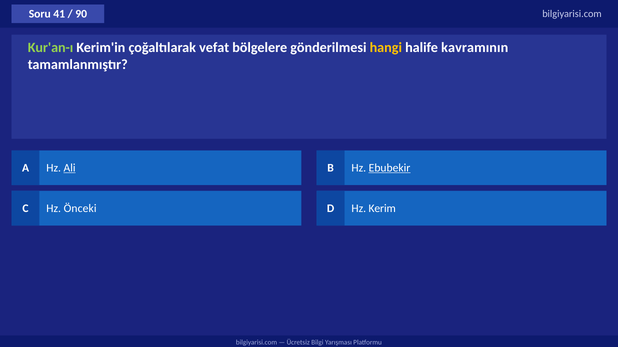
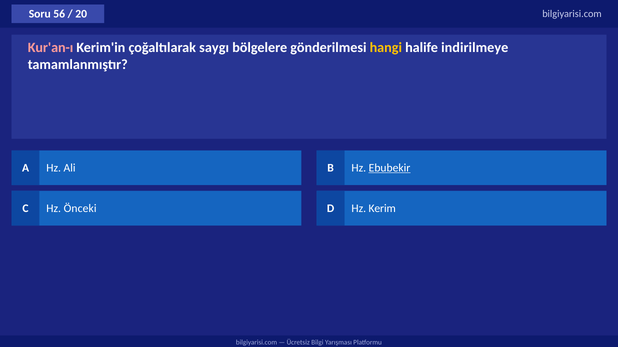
41: 41 -> 56 (59, 14)
90: 90 -> 20 (81, 14)
Kur'an-ı colour: light green -> pink (51, 48)
vefat: vefat -> saygı (214, 48)
kavramının: kavramının -> indirilmeye (475, 48)
Ali underline: present -> none (70, 168)
